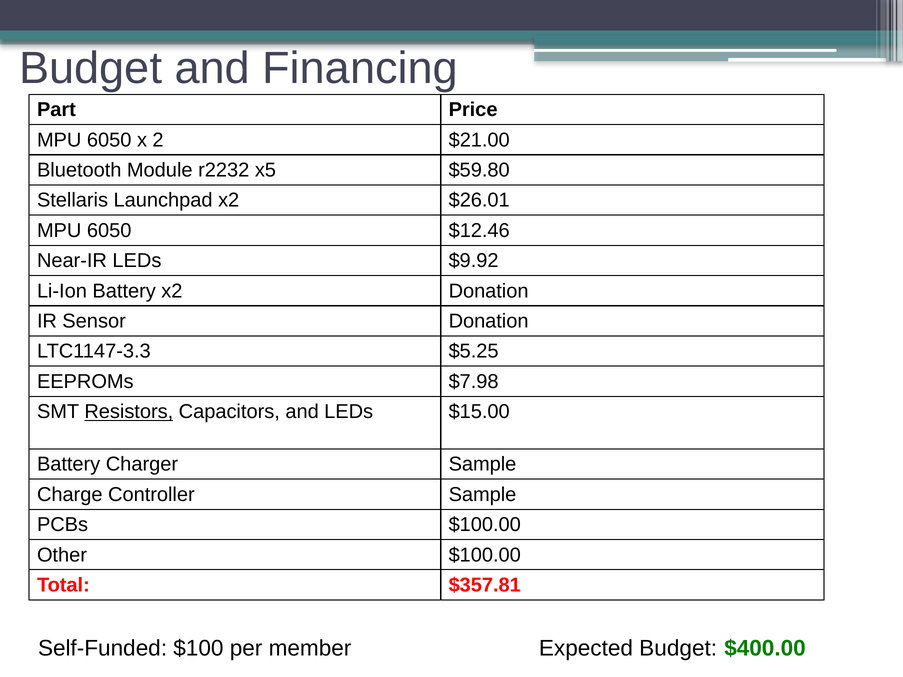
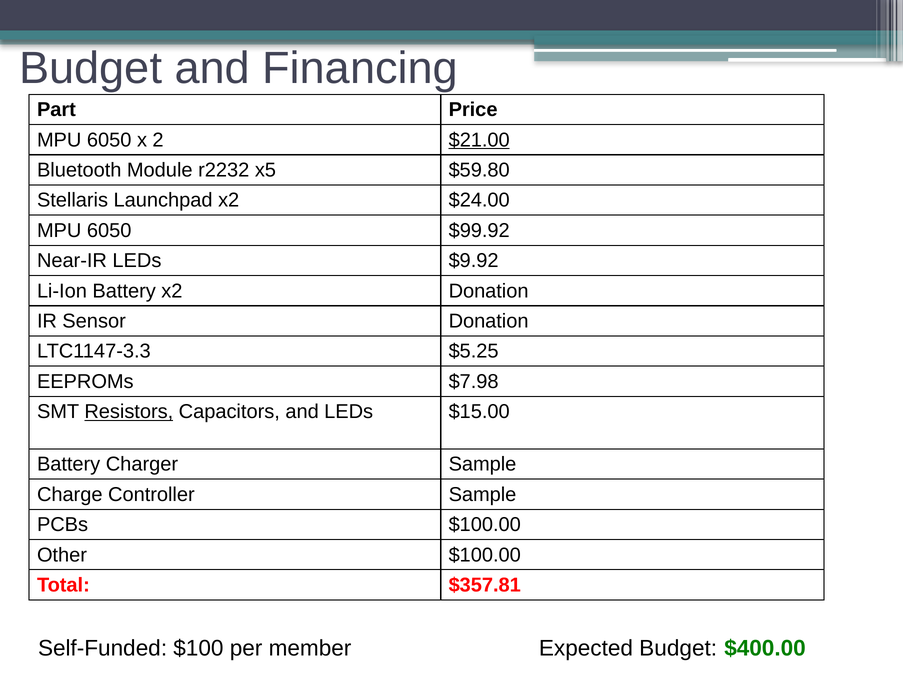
$21.00 underline: none -> present (479, 140)
$26.01: $26.01 -> $24.00 (479, 200)
$12.46: $12.46 -> $99.92 (479, 231)
